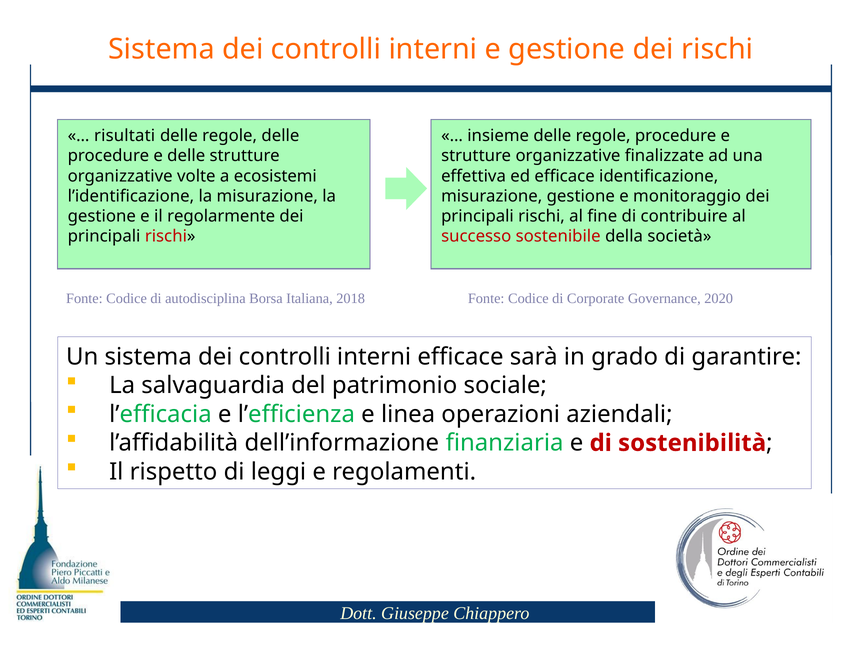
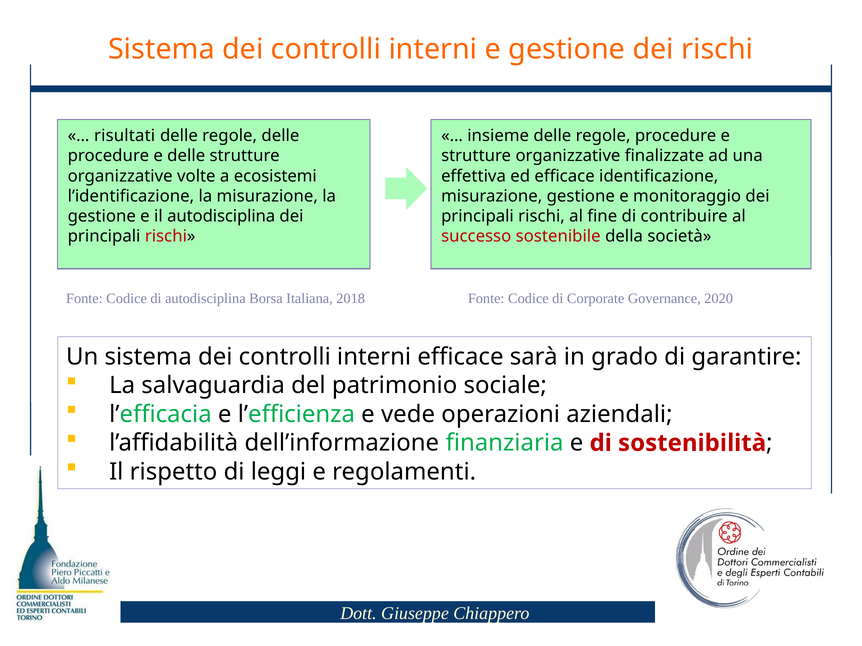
il regolarmente: regolarmente -> autodisciplina (221, 216)
linea: linea -> vede (408, 415)
